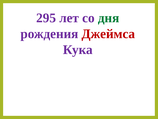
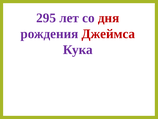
дня colour: green -> red (109, 18)
